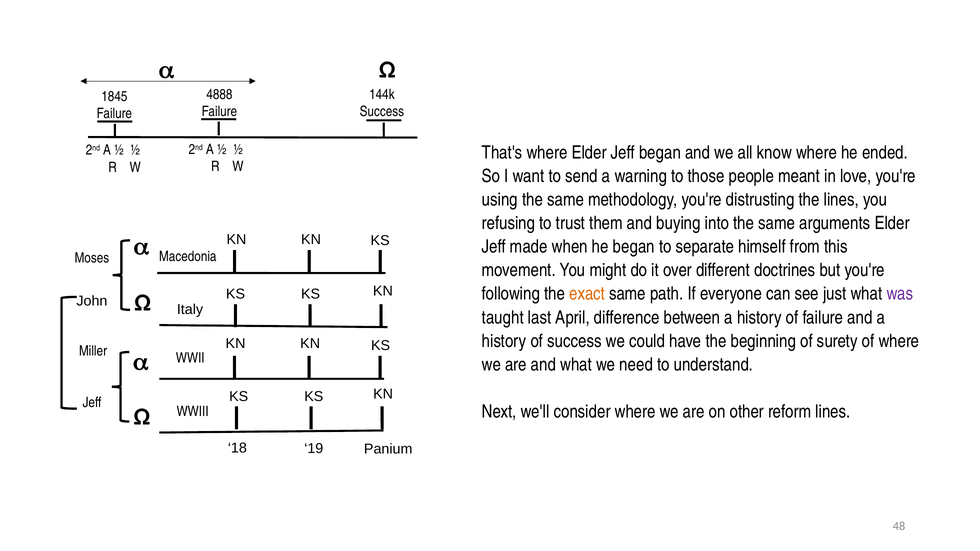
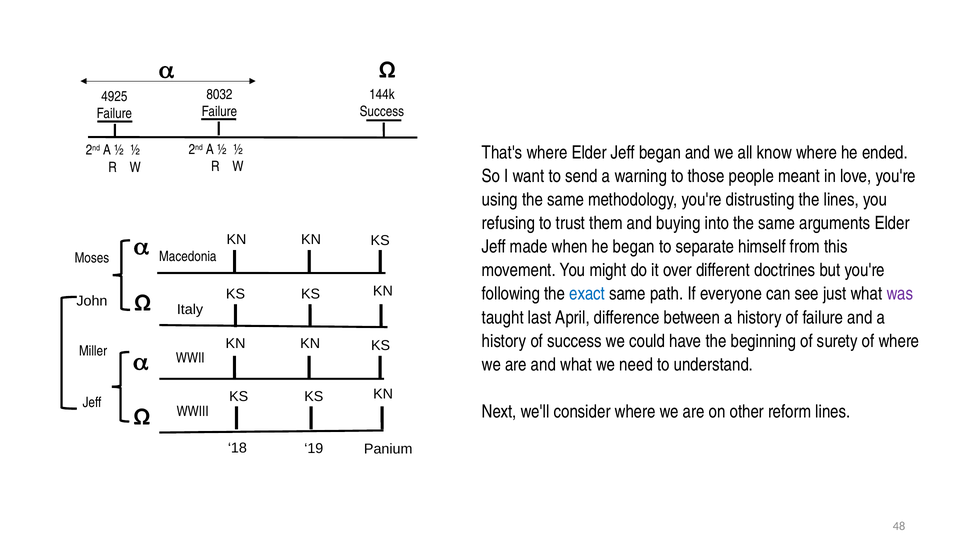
4888: 4888 -> 8032 (219, 94)
1845: 1845 -> 4925 (114, 97)
exact colour: orange -> blue (587, 294)
